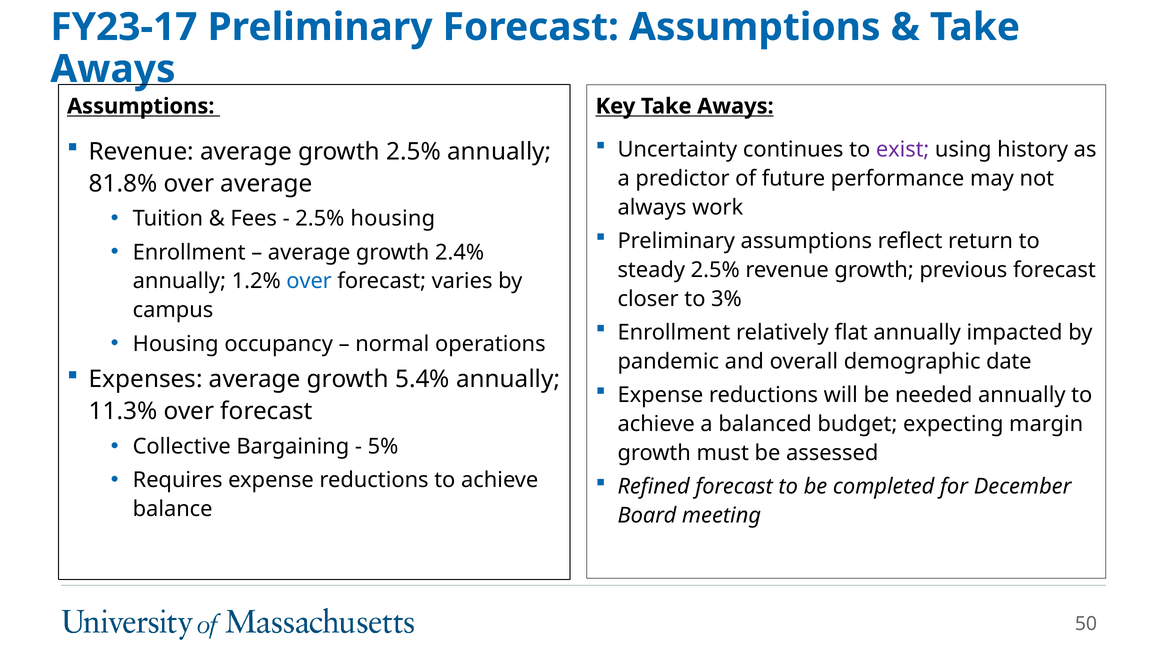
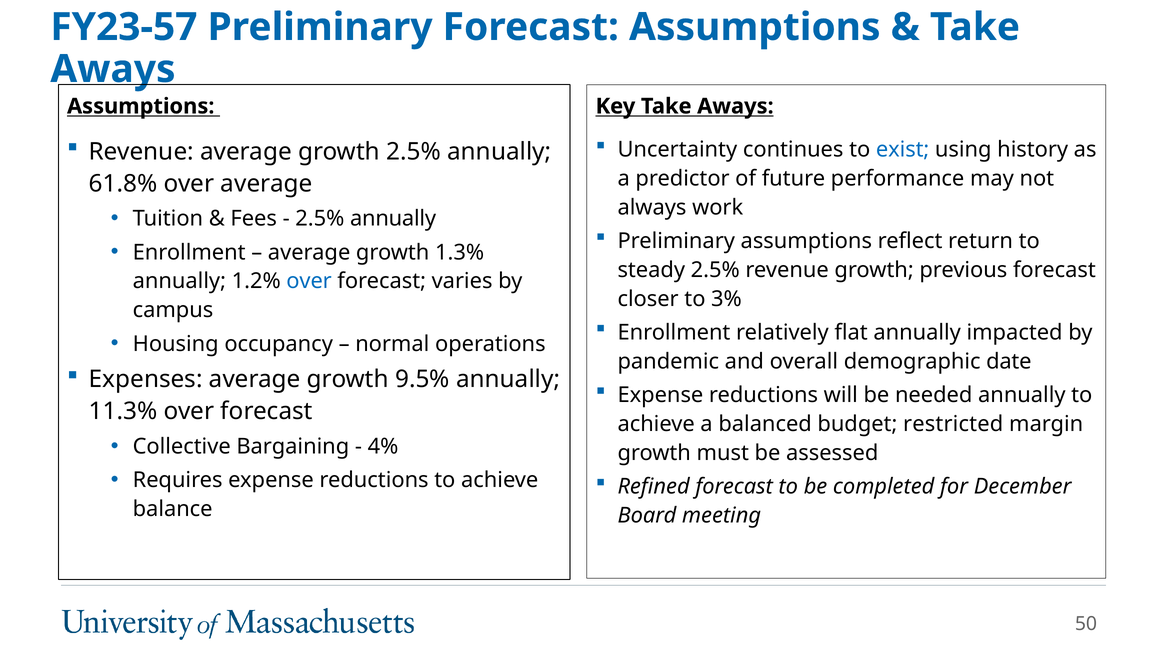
FY23-17: FY23-17 -> FY23-57 (124, 27)
exist colour: purple -> blue (903, 150)
81.8%: 81.8% -> 61.8% (123, 184)
housing: housing -> annually (393, 219)
2.4%: 2.4% -> 1.3% (460, 253)
5.4%: 5.4% -> 9.5% (422, 380)
expecting: expecting -> restricted (953, 424)
5%: 5% -> 4% (383, 447)
